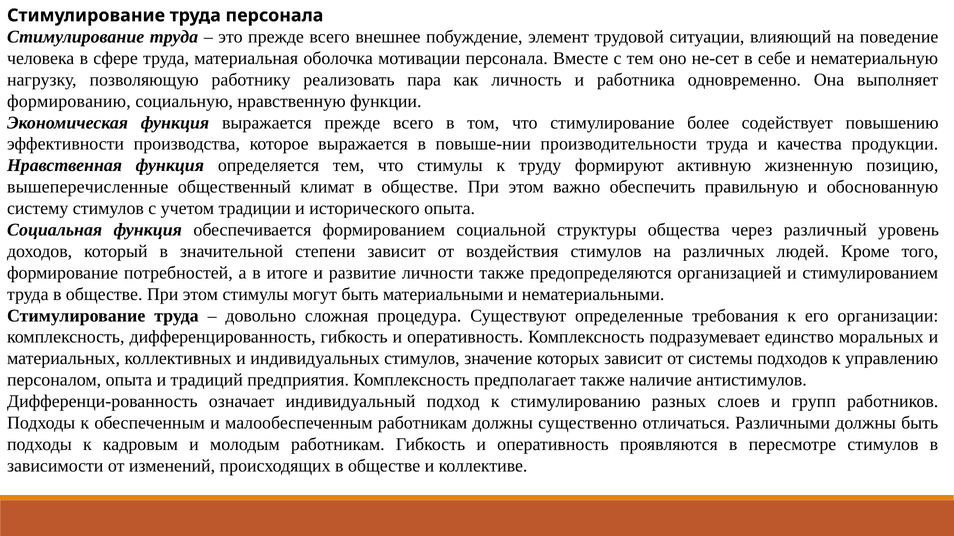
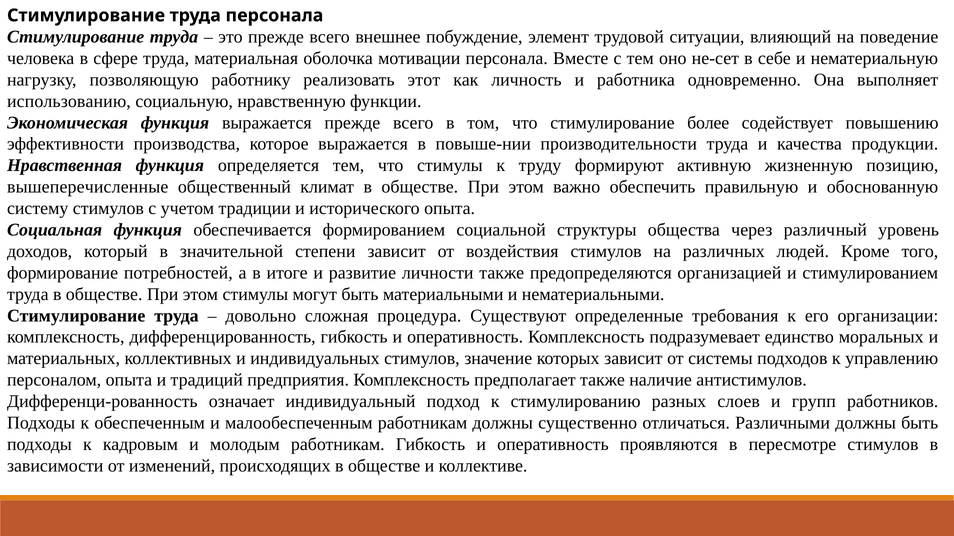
пара: пара -> этот (424, 80)
формированию: формированию -> использованию (69, 101)
